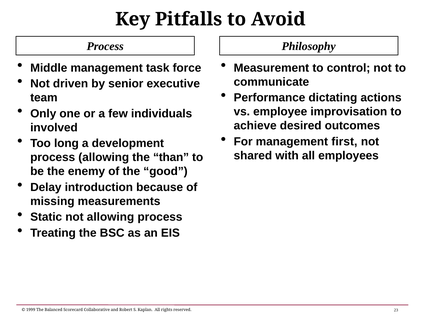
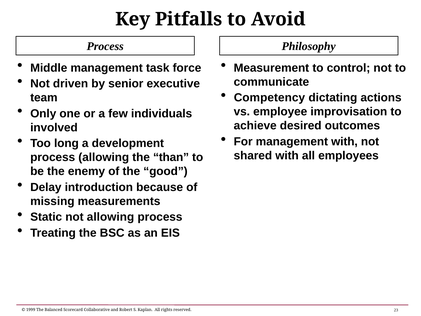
Performance: Performance -> Competency (269, 98)
management first: first -> with (344, 141)
